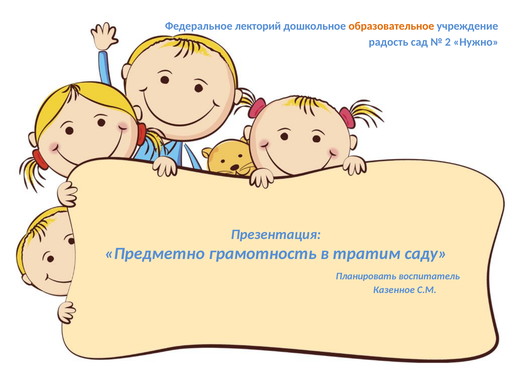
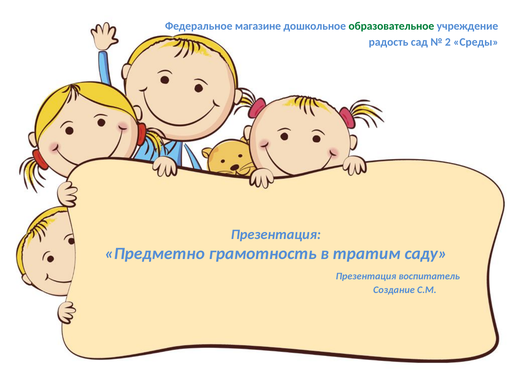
лекторий: лекторий -> магазине (258, 26)
образовательное colour: orange -> green (391, 26)
Нужно: Нужно -> Среды (476, 42)
Планировать: Планировать -> Презентация (366, 277)
Казенное: Казенное -> Создание (394, 290)
